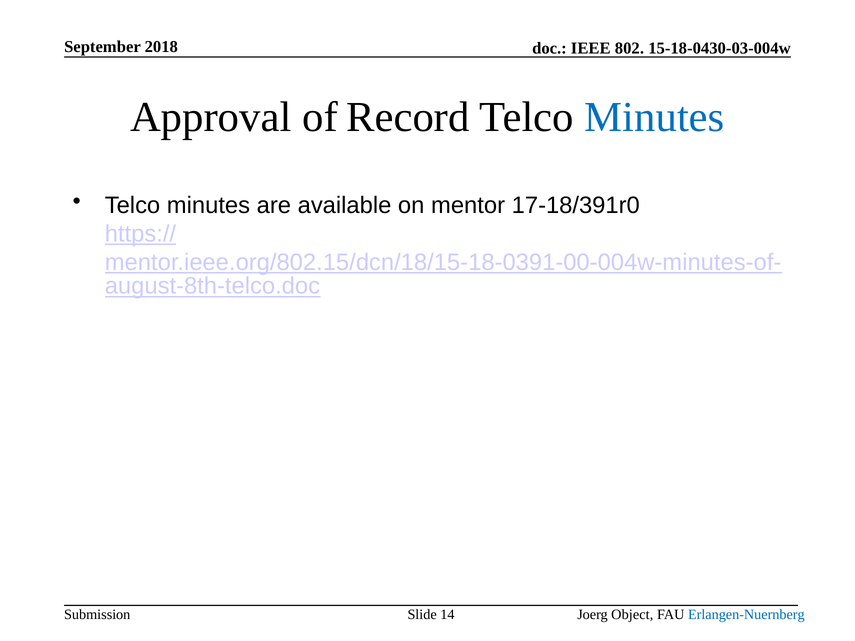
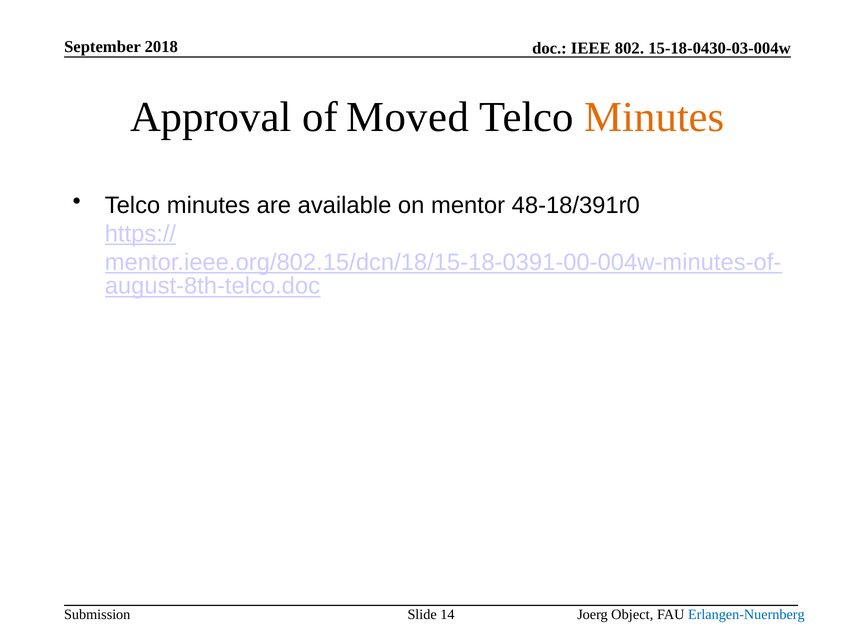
Record: Record -> Moved (408, 117)
Minutes colour: blue -> orange (654, 117)
17-18/391r0: 17-18/391r0 -> 48-18/391r0 (576, 205)
